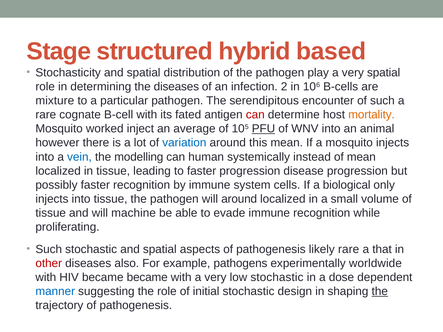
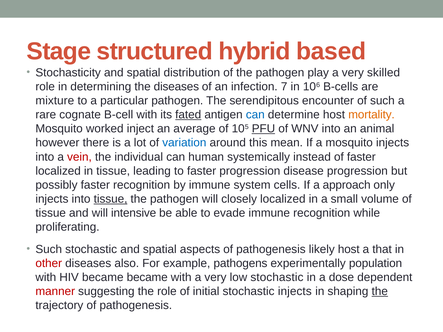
very spatial: spatial -> skilled (384, 73)
2: 2 -> 7 (284, 87)
fated underline: none -> present (188, 115)
can colour: red -> blue (255, 115)
vein colour: blue -> red (79, 157)
modelling: modelling -> individual (139, 157)
of mean: mean -> faster (361, 157)
biological: biological -> approach (347, 185)
tissue underline: none -> present (111, 199)
will around: around -> closely (239, 199)
machine: machine -> intensive (134, 213)
likely rare: rare -> host (349, 249)
worldwide: worldwide -> population (376, 263)
manner colour: blue -> red (55, 292)
stochastic design: design -> injects (295, 292)
